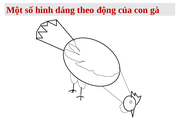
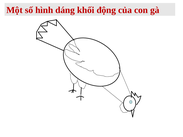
theo: theo -> khối (86, 10)
